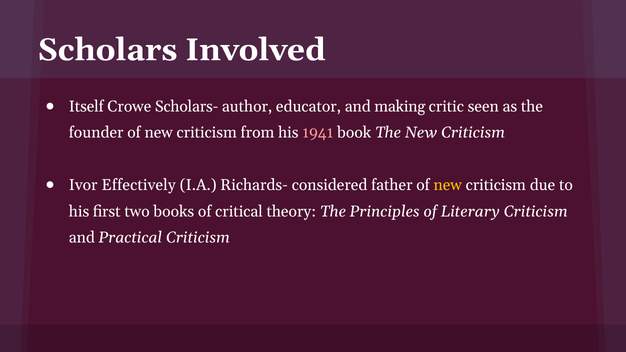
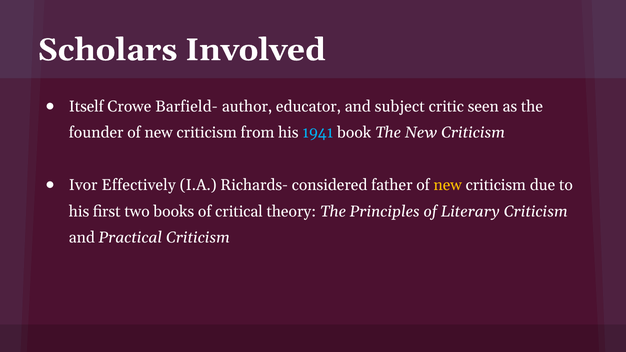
Scholars-: Scholars- -> Barfield- (187, 106)
making: making -> subject (400, 106)
1941 colour: pink -> light blue (318, 133)
